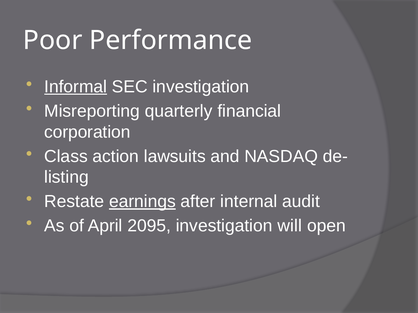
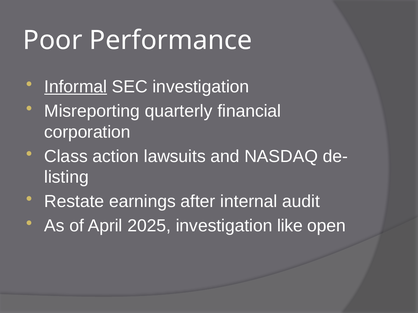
earnings underline: present -> none (142, 202)
2095: 2095 -> 2025 (149, 226)
will: will -> like (290, 226)
